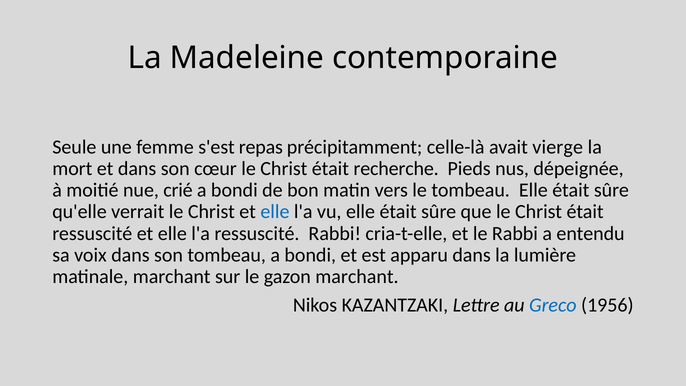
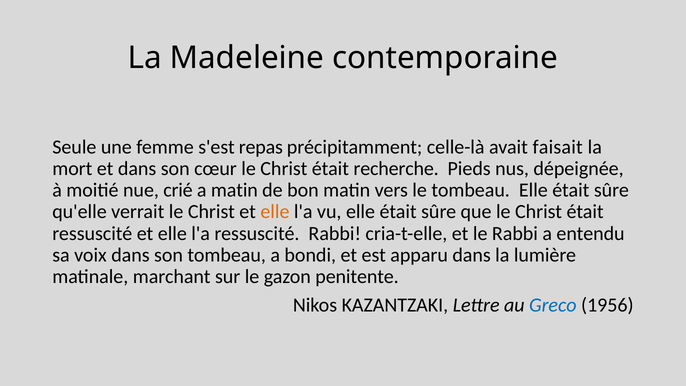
vierge: vierge -> faisait (558, 147)
bondi: bondi -> matin (234, 190)
elle colour: blue -> orange (275, 212)
gazon marchant: marchant -> penitente (357, 276)
